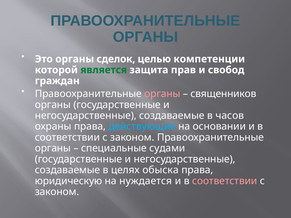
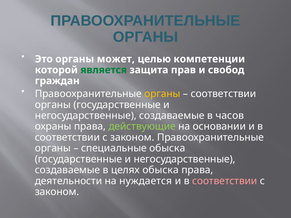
сделок: сделок -> может (116, 59)
органы colour: pink -> yellow (162, 94)
священников: священников -> соответствии (223, 94)
действующие colour: light blue -> light green (142, 127)
специальные судами: судами -> обыска (167, 148)
юридическую: юридическую -> деятельности (69, 181)
